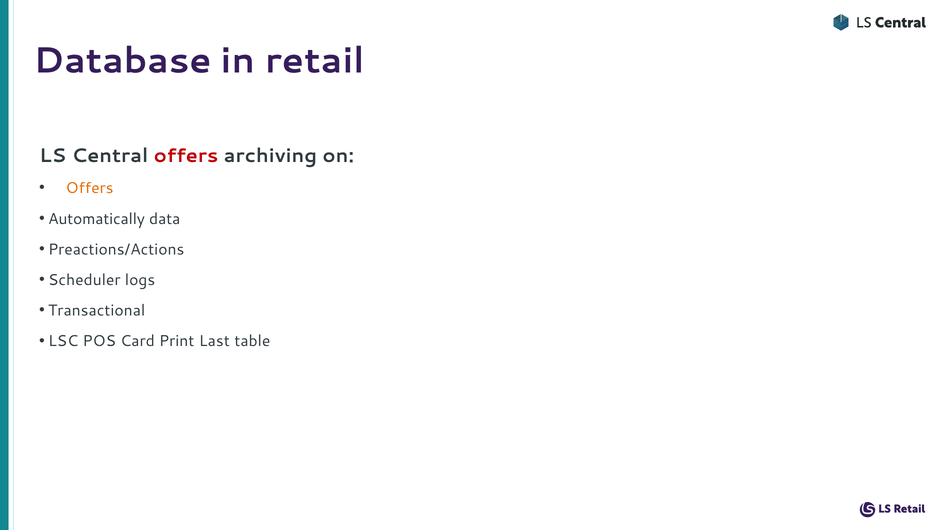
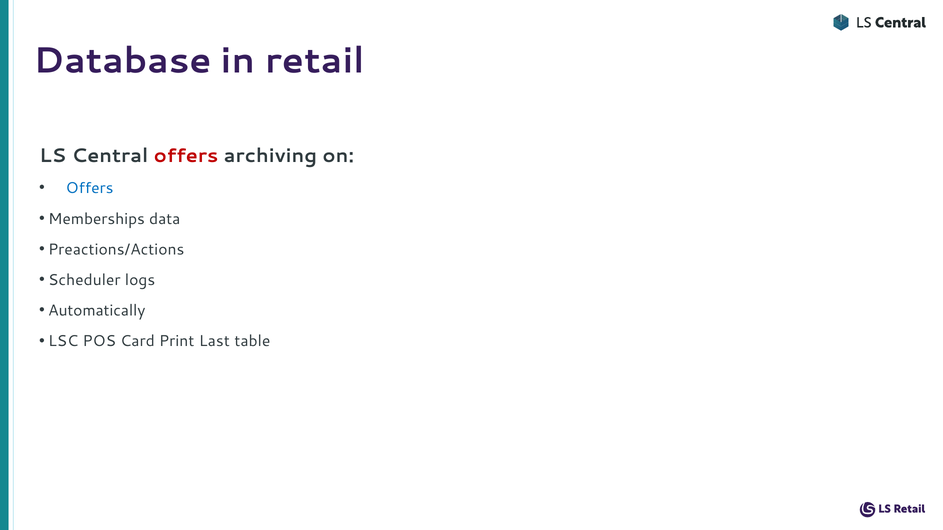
Offers colour: orange -> blue (90, 188)
Automatically: Automatically -> Memberships (96, 219)
Transactional: Transactional -> Automatically (97, 311)
